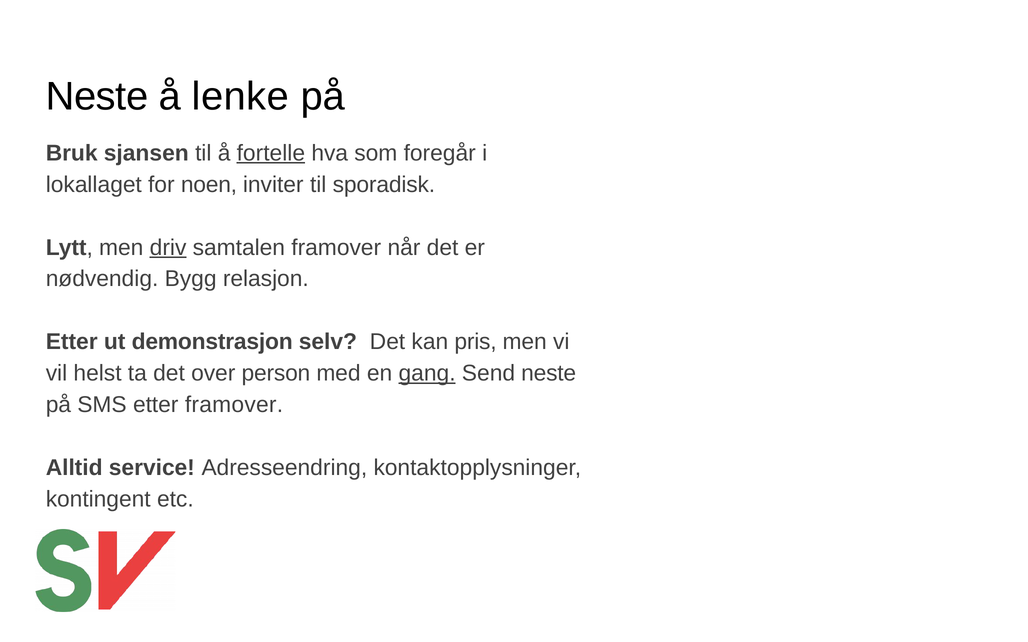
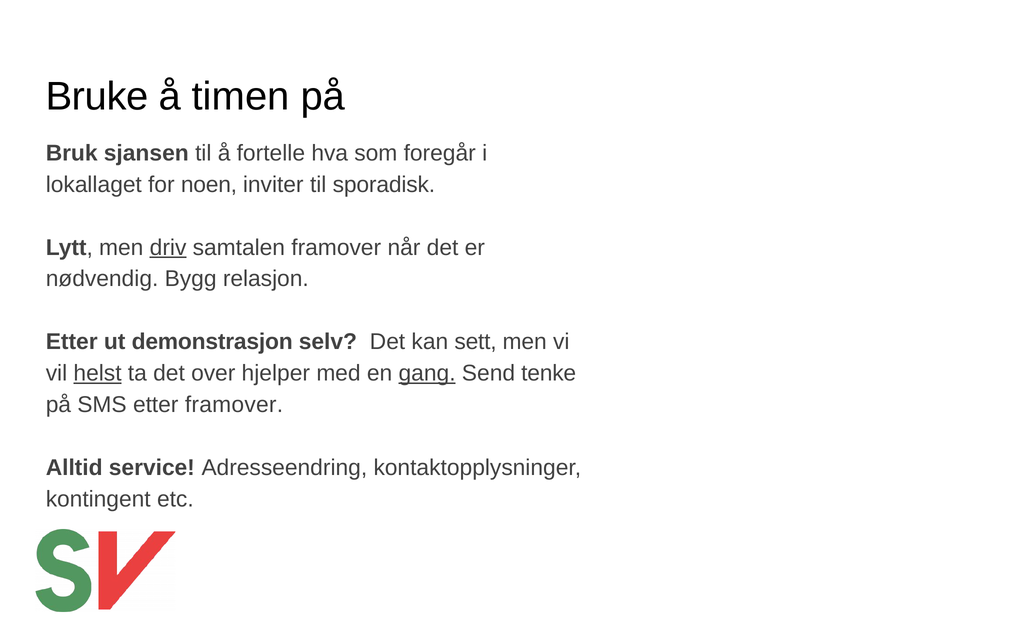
Neste: Neste -> Bruke (97, 97)
lenke: lenke -> timen (241, 97)
fortelle underline: present -> none (271, 153)
pris: pris -> sett (476, 342)
helst underline: none -> present (98, 374)
person: person -> hjelper (276, 374)
Send neste: neste -> tenke (549, 374)
